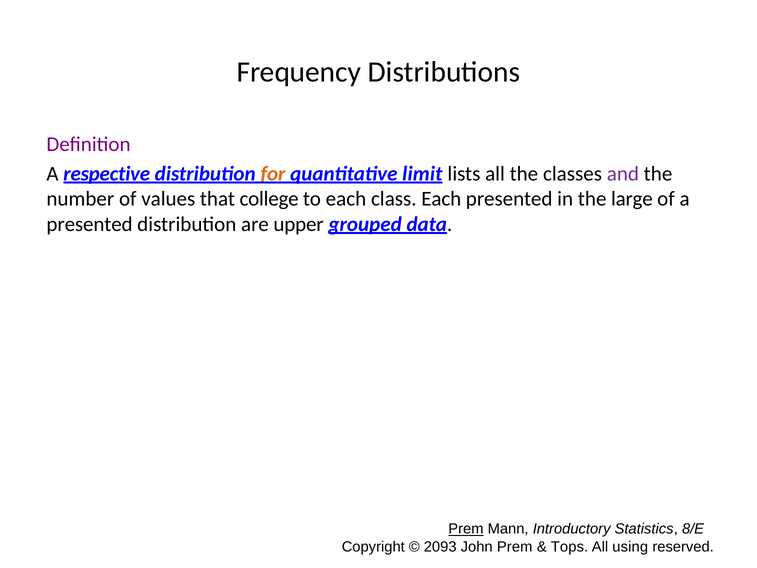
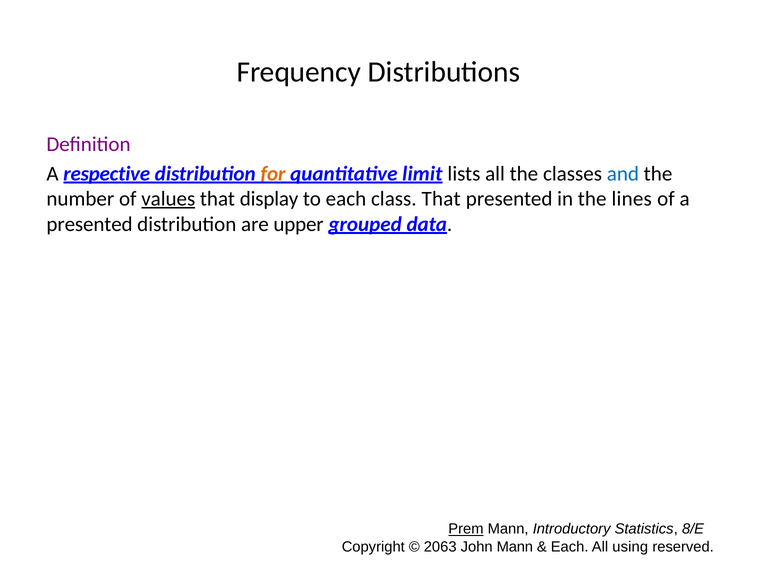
and colour: purple -> blue (623, 173)
values underline: none -> present (168, 199)
college: college -> display (269, 199)
class Each: Each -> That (441, 199)
large: large -> lines (632, 199)
2093: 2093 -> 2063 (440, 547)
John Prem: Prem -> Mann (515, 547)
Tops: Tops -> Each (570, 547)
